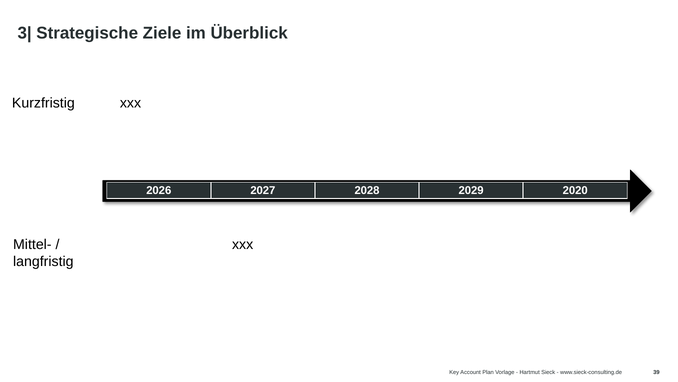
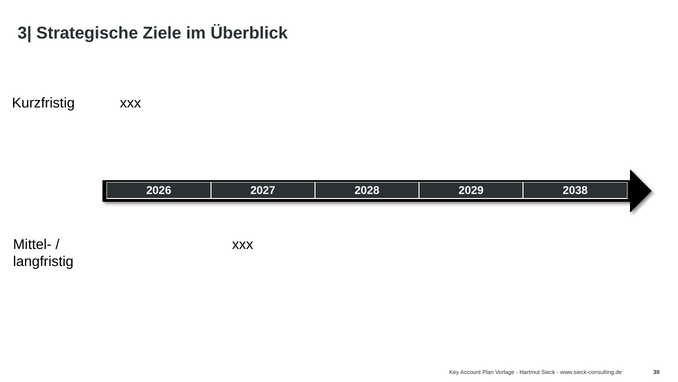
2020: 2020 -> 2038 (575, 190)
